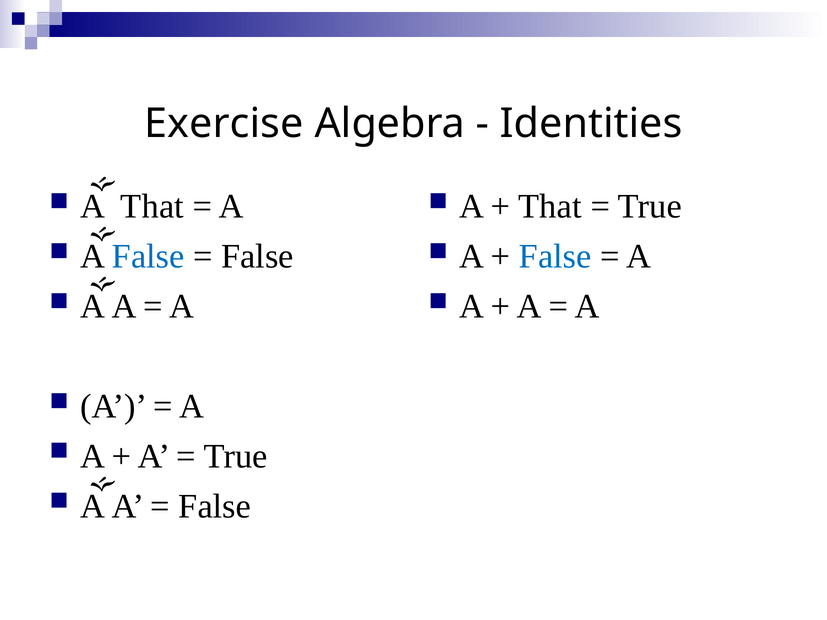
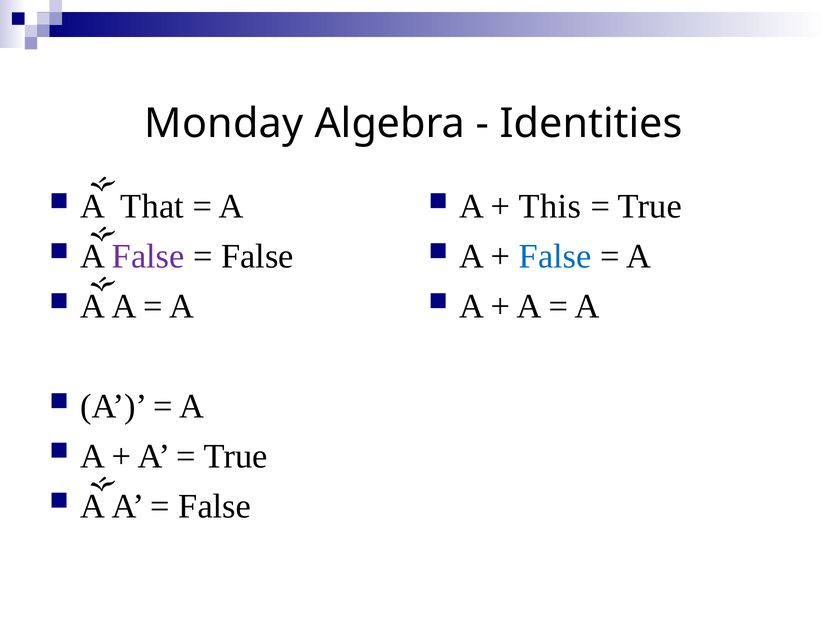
Exercise: Exercise -> Monday (224, 123)
That: That -> This (550, 206)
False colour: blue -> purple (148, 256)
